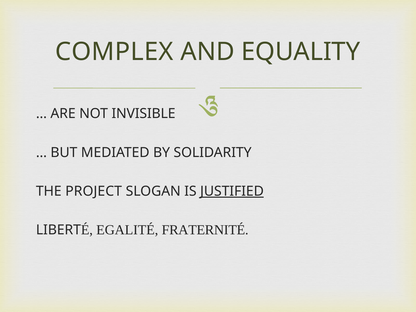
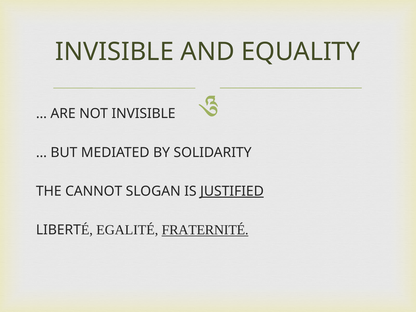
COMPLEX: COMPLEX -> INVISIBLE (114, 52)
PROJECT: PROJECT -> CANNOT (94, 191)
FRATERNITÉ underline: none -> present (205, 230)
